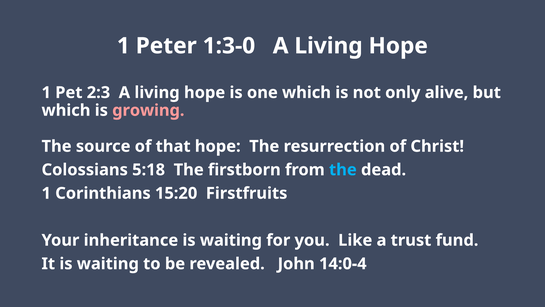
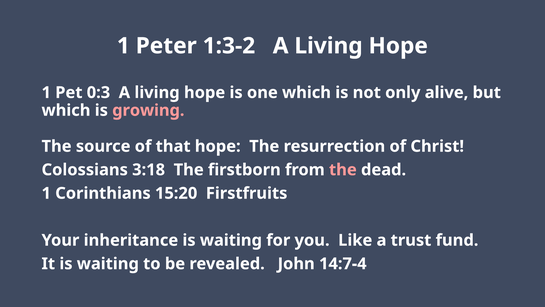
1:3-0: 1:3-0 -> 1:3-2 (229, 46)
2:3: 2:3 -> 0:3 (98, 92)
5:18: 5:18 -> 3:18 (149, 170)
the colour: light blue -> pink (343, 170)
14:0-4: 14:0-4 -> 14:7-4 (343, 263)
